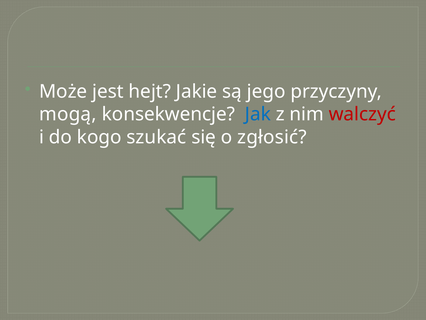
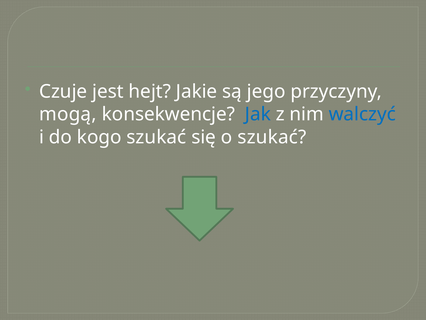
Może: Może -> Czuje (63, 91)
walczyć colour: red -> blue (362, 114)
o zgłosić: zgłosić -> szukać (272, 137)
